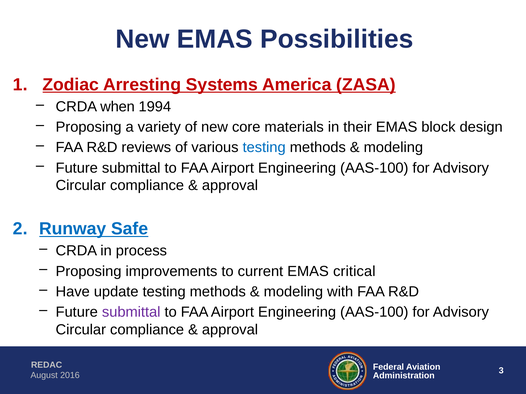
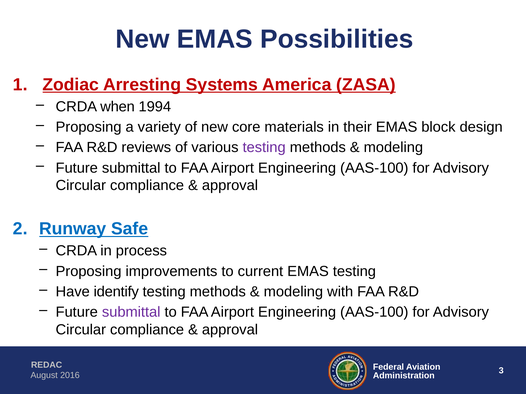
testing colour: blue -> purple (264, 148)
EMAS critical: critical -> testing (354, 272)
update: update -> identify (116, 292)
